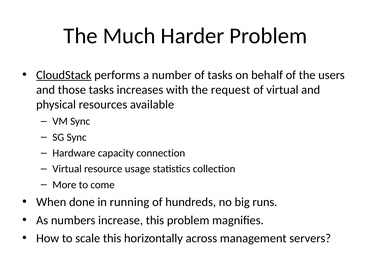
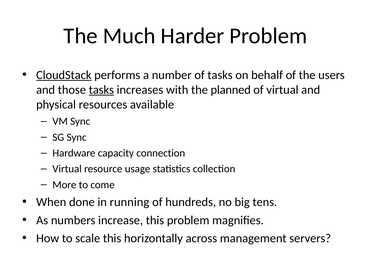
tasks underline: none -> present (101, 90)
request: request -> planned (231, 90)
runs: runs -> tens (265, 202)
